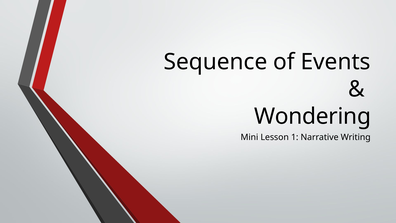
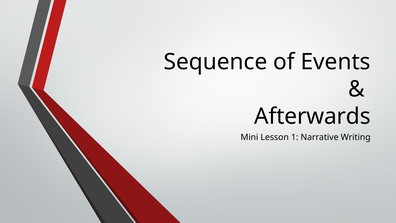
Wondering: Wondering -> Afterwards (312, 116)
